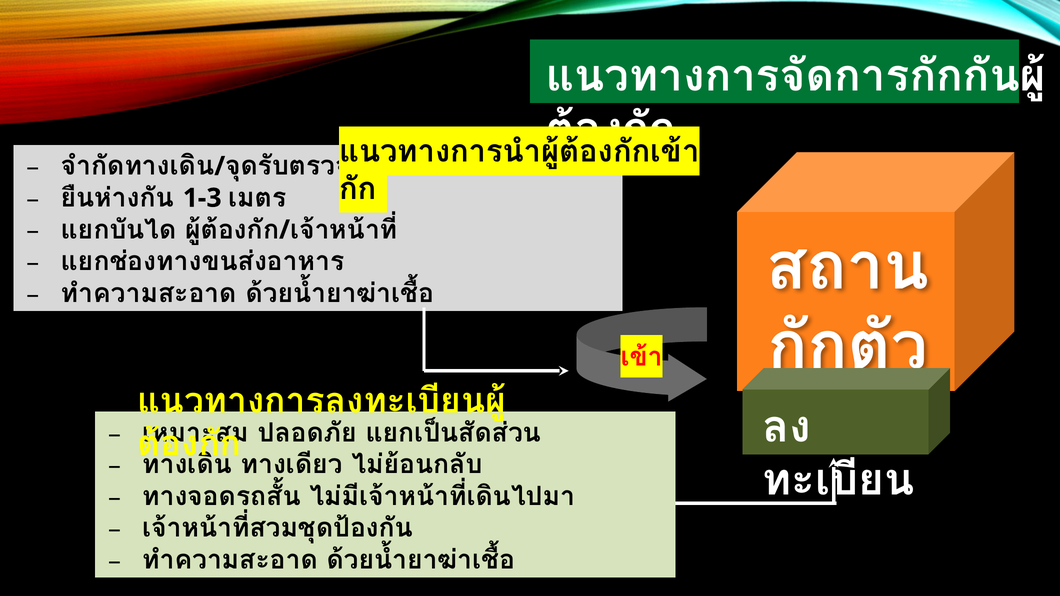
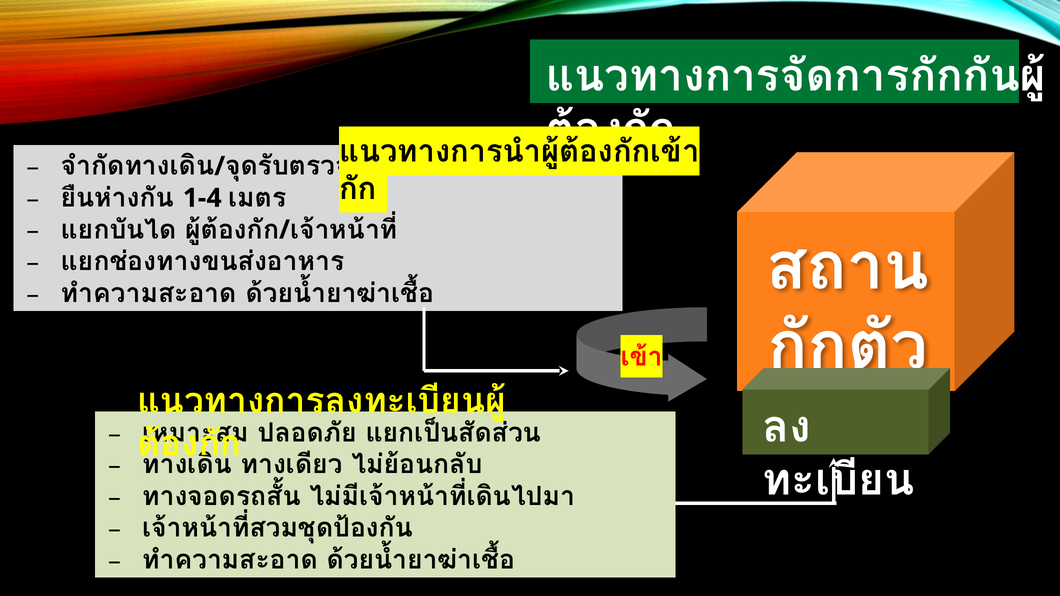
1-3: 1-3 -> 1-4 (202, 198)
